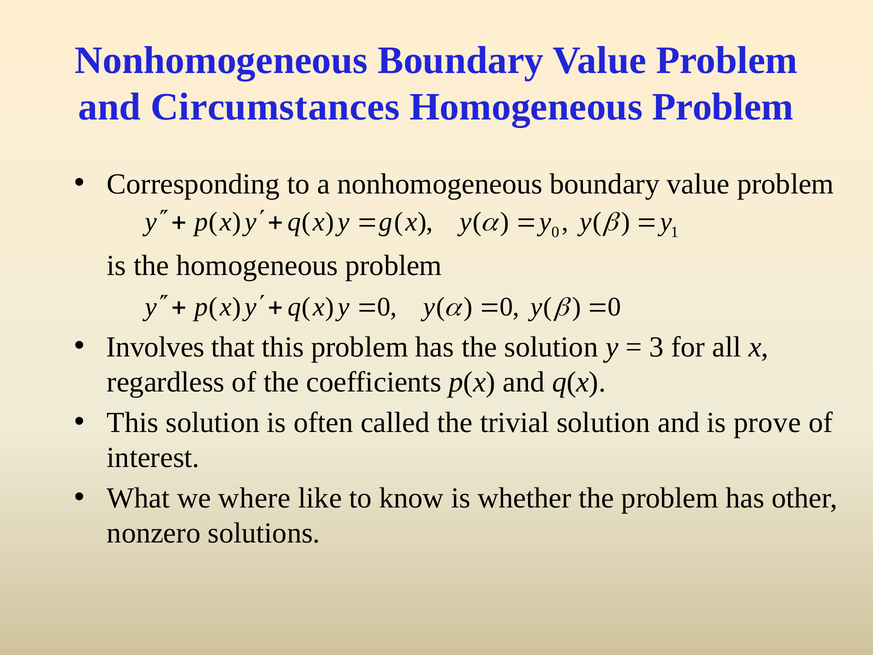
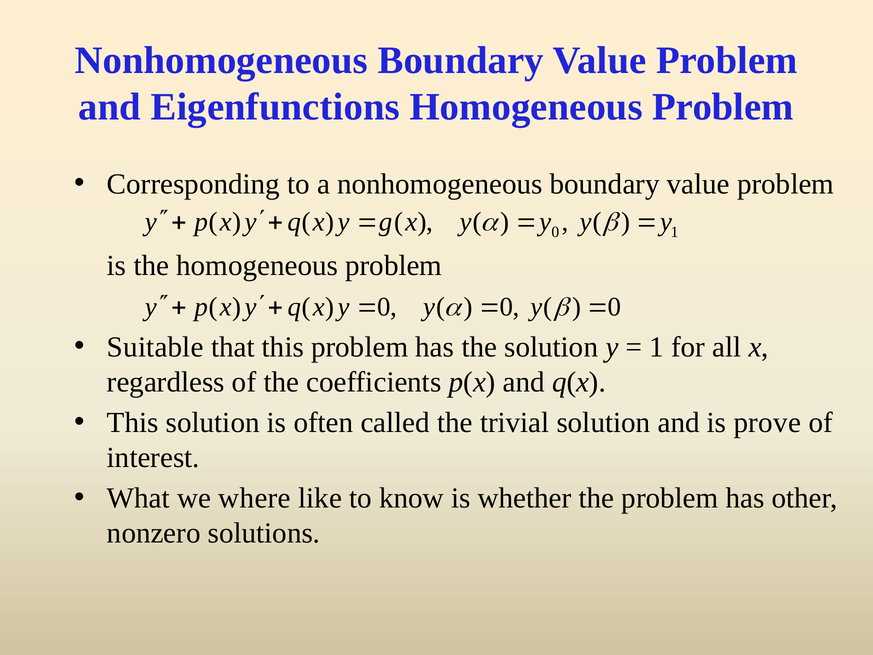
Circumstances: Circumstances -> Eigenfunctions (275, 107)
Involves: Involves -> Suitable (155, 347)
3: 3 -> 1 (657, 347)
